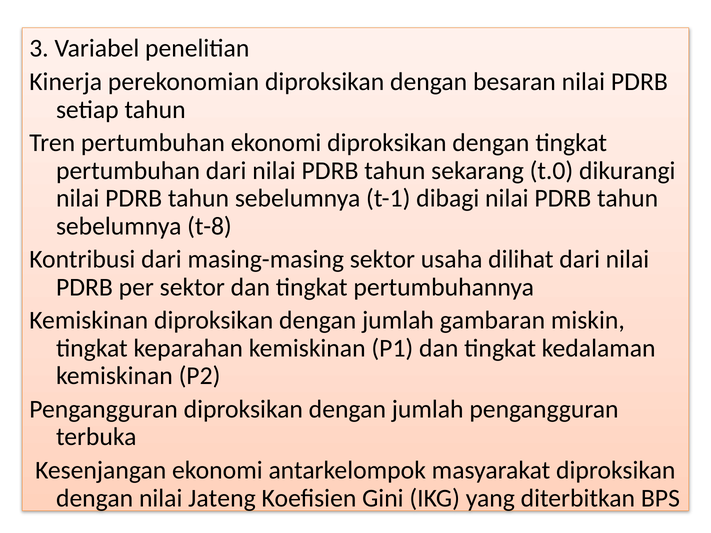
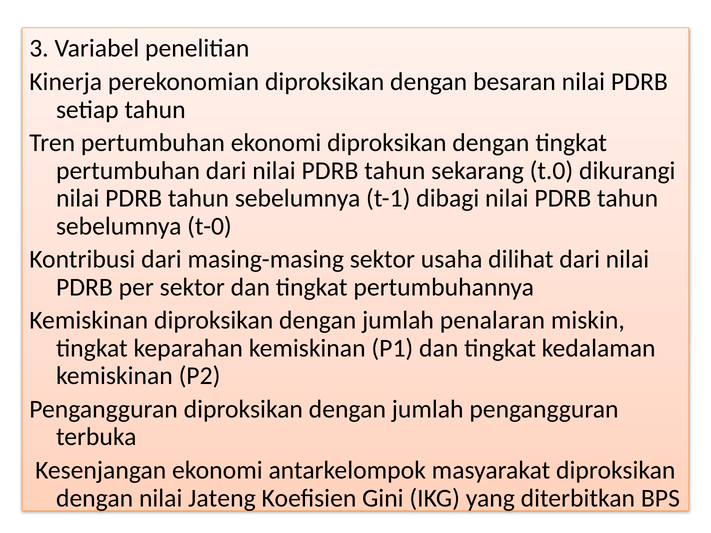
t-8: t-8 -> t-0 (209, 226)
gambaran: gambaran -> penalaran (492, 321)
